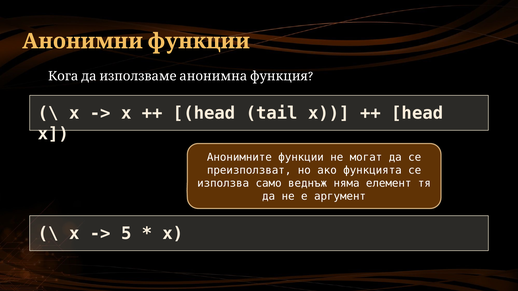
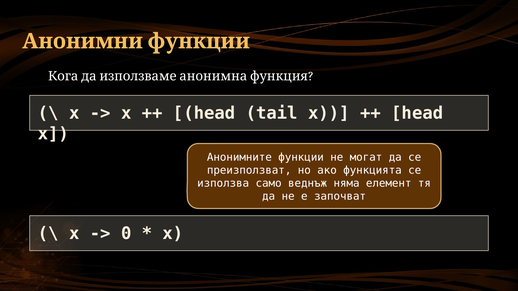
аргумент: аргумент -> започват (340, 196)
5: 5 -> 0 (126, 234)
